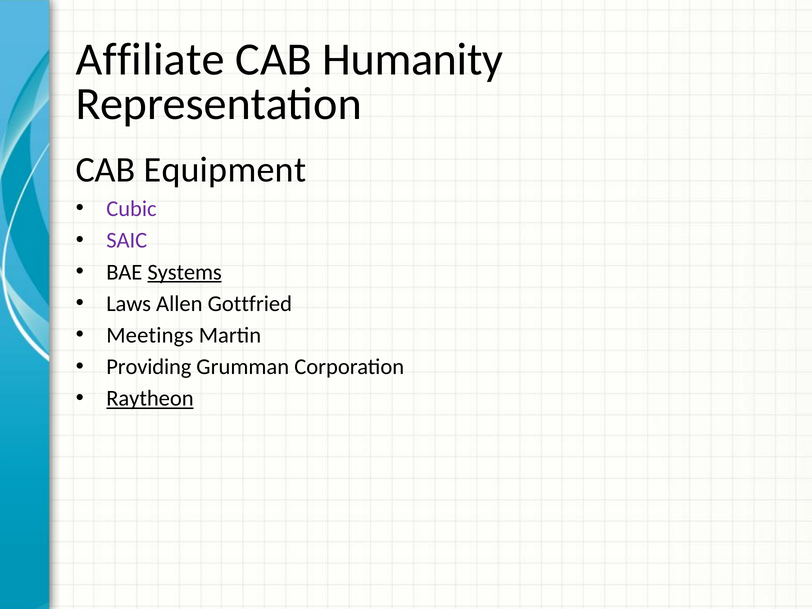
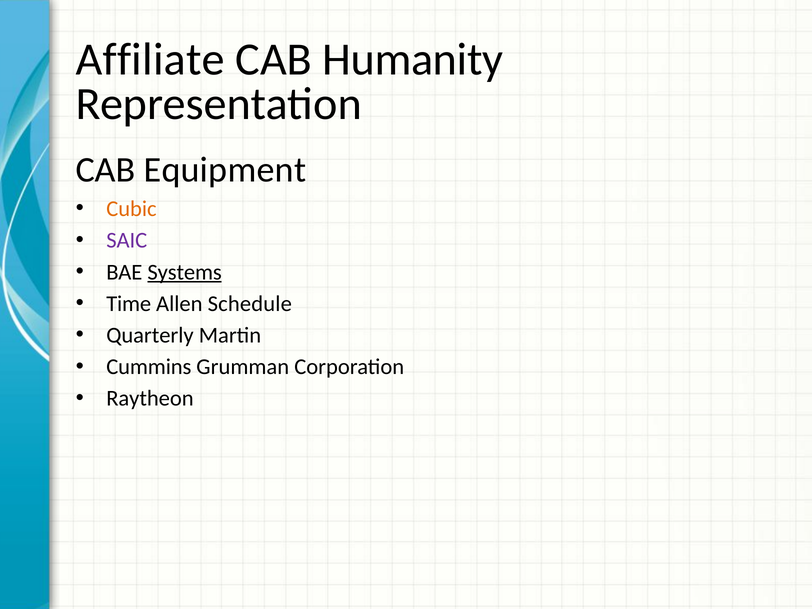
Cubic colour: purple -> orange (131, 209)
Laws: Laws -> Time (129, 304)
Gottfried: Gottfried -> Schedule (250, 304)
Meetings: Meetings -> Quarterly (150, 335)
Providing: Providing -> Cummins (149, 367)
Raytheon underline: present -> none (150, 399)
